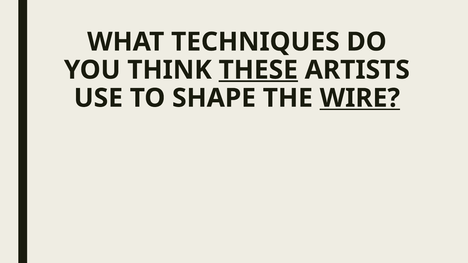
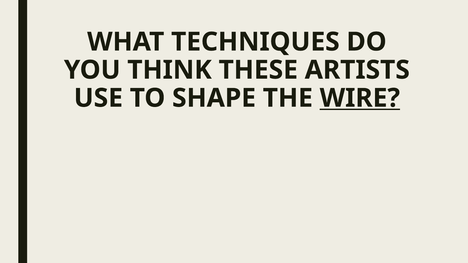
THESE underline: present -> none (258, 70)
